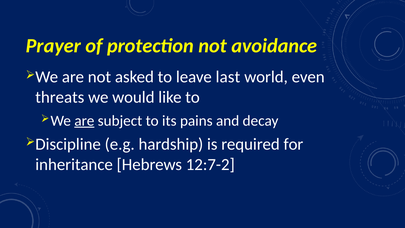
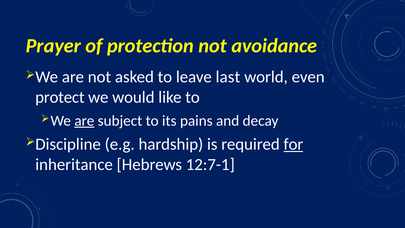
threats: threats -> protect (60, 97)
for underline: none -> present (293, 144)
12:7-2: 12:7-2 -> 12:7-1 (210, 164)
